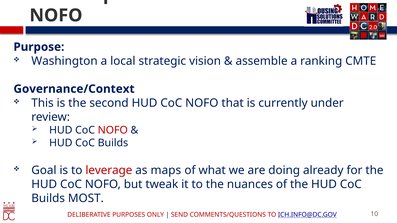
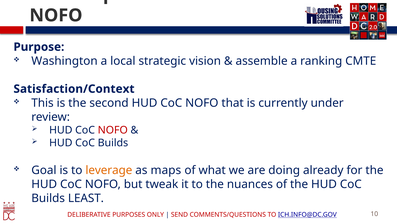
Governance/Context: Governance/Context -> Satisfaction/Context (74, 89)
leverage colour: red -> orange (109, 171)
MOST: MOST -> LEAST (86, 199)
